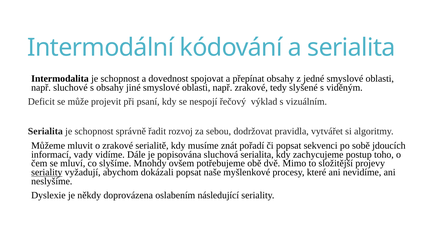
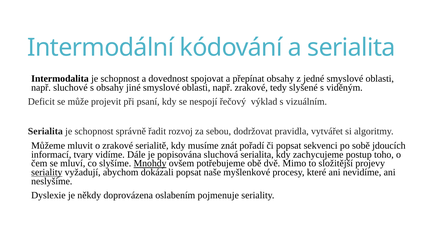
vady: vady -> tvary (83, 155)
Mnohdy underline: none -> present (150, 164)
následující: následující -> pojmenuje (218, 196)
